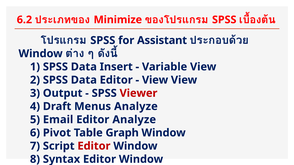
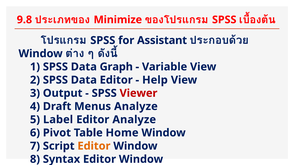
6.2: 6.2 -> 9.8 (24, 20)
Insert: Insert -> Graph (116, 67)
View: View -> Help (155, 80)
Email: Email -> Label (58, 120)
Graph: Graph -> Home (122, 133)
Editor colour: red -> orange (94, 146)
